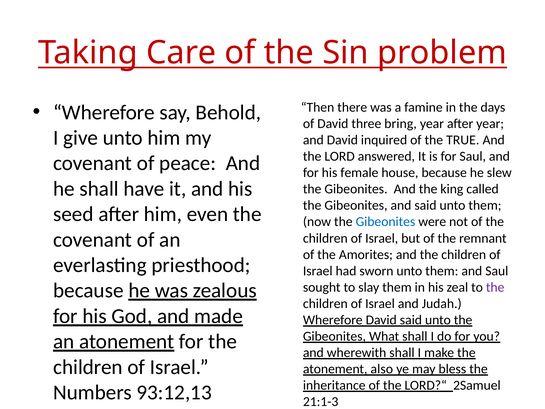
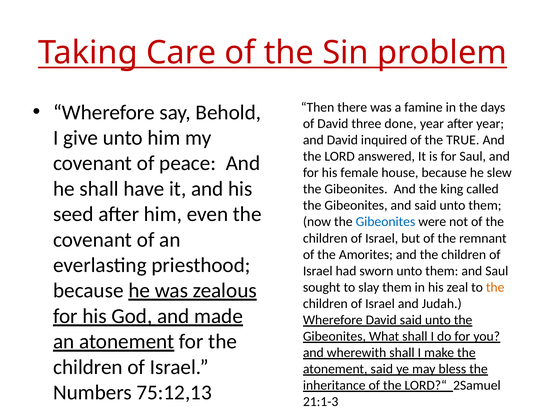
bring: bring -> done (401, 124)
the colour: purple -> orange (495, 287)
atonement also: also -> said (382, 369)
93:12,13: 93:12,13 -> 75:12,13 (174, 392)
